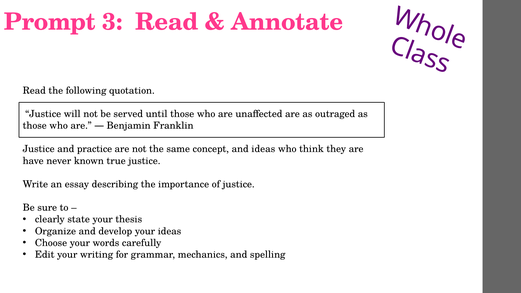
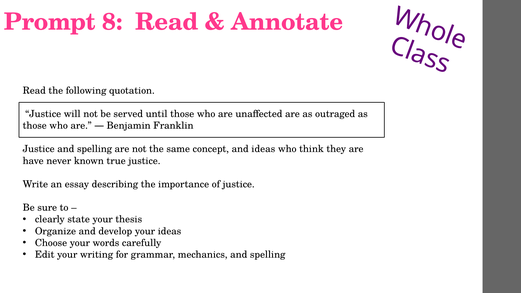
3: 3 -> 8 (112, 22)
Justice and practice: practice -> spelling (95, 149)
